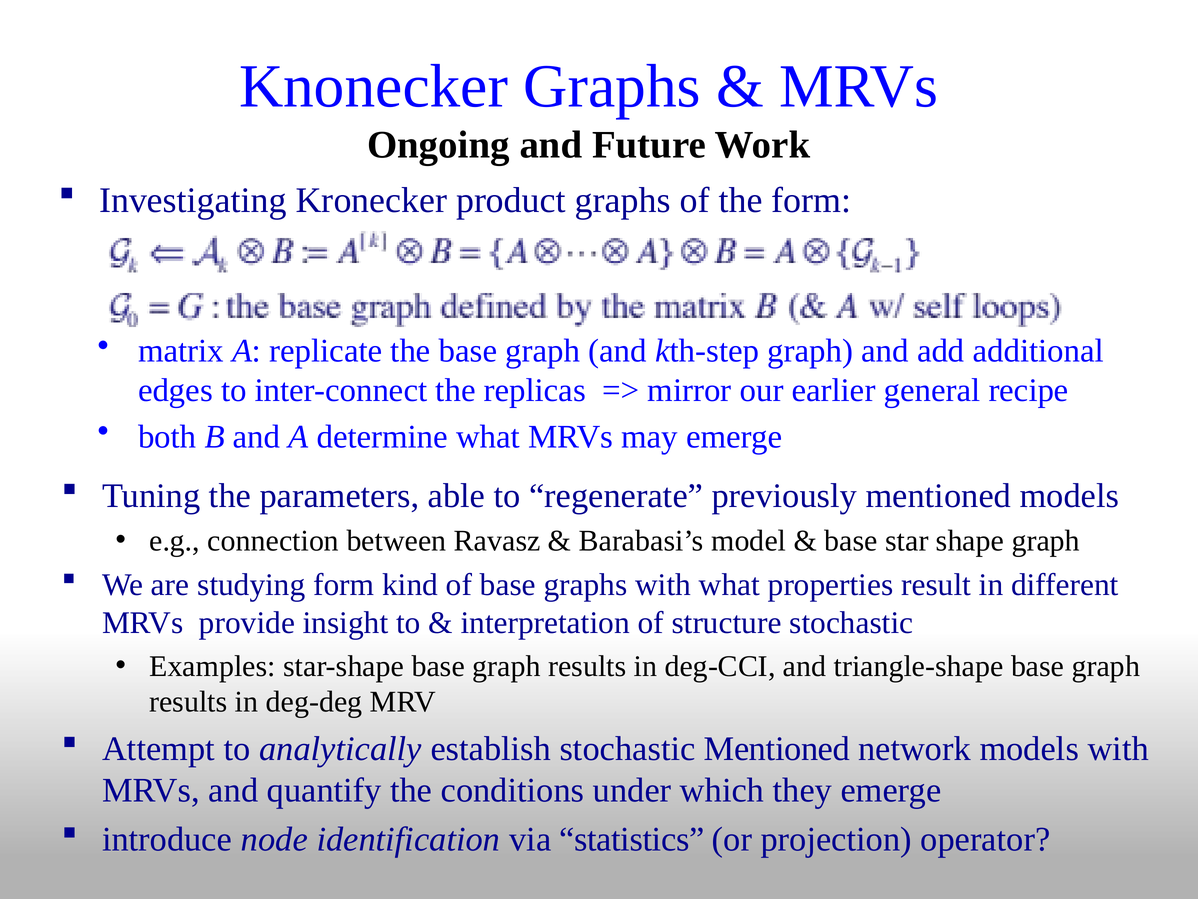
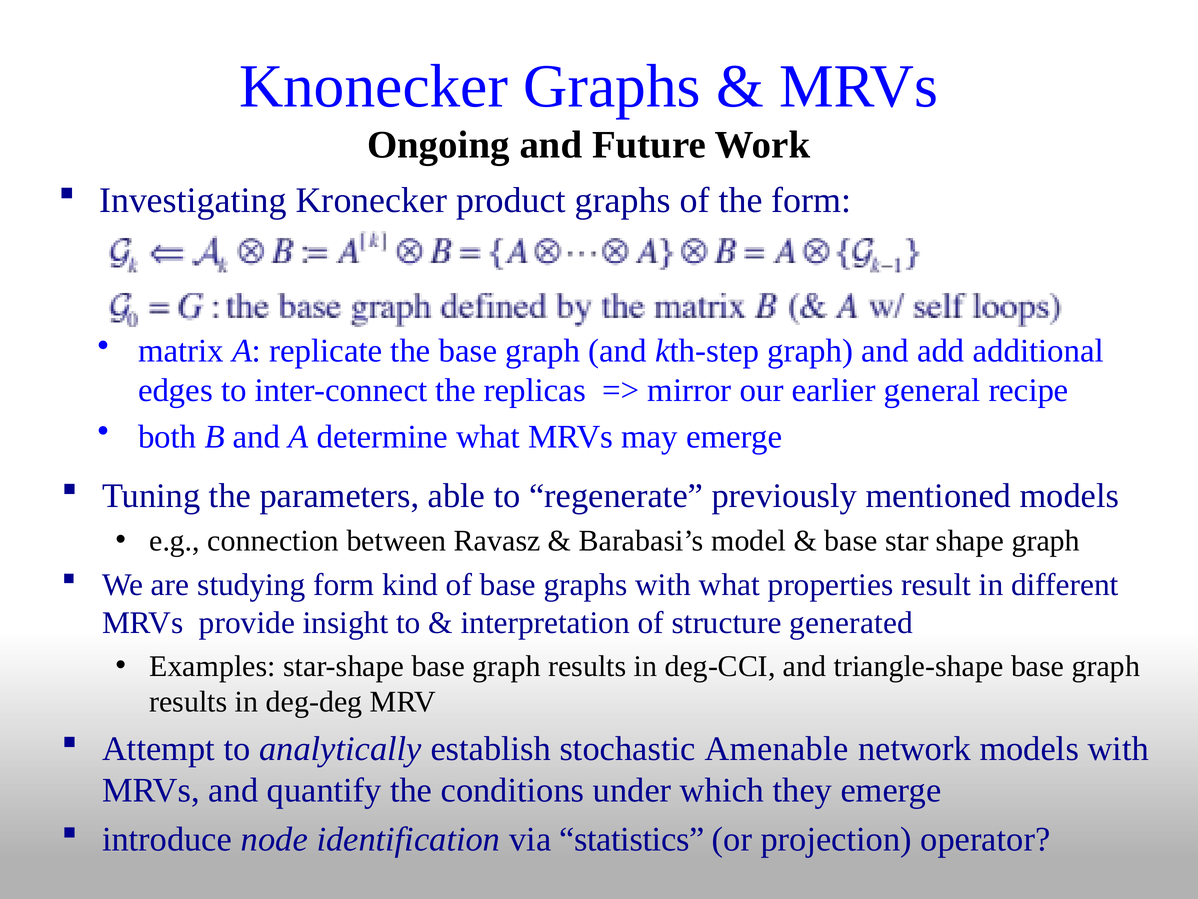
structure stochastic: stochastic -> generated (851, 622)
stochastic Mentioned: Mentioned -> Amenable (777, 748)
